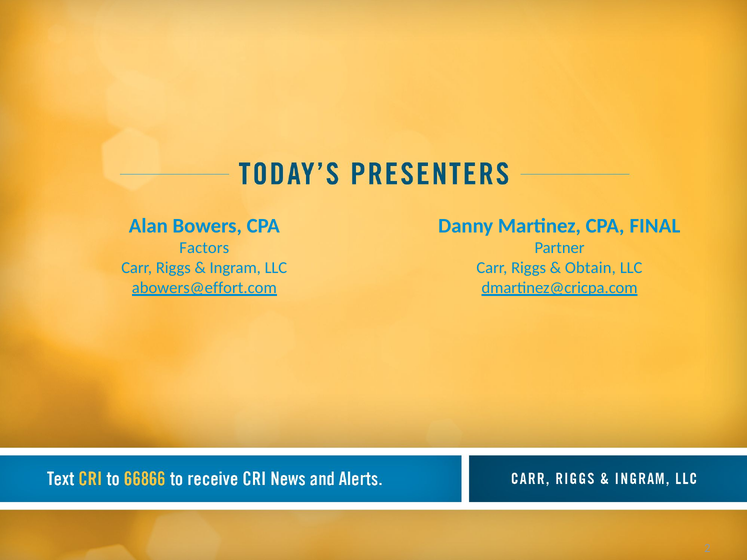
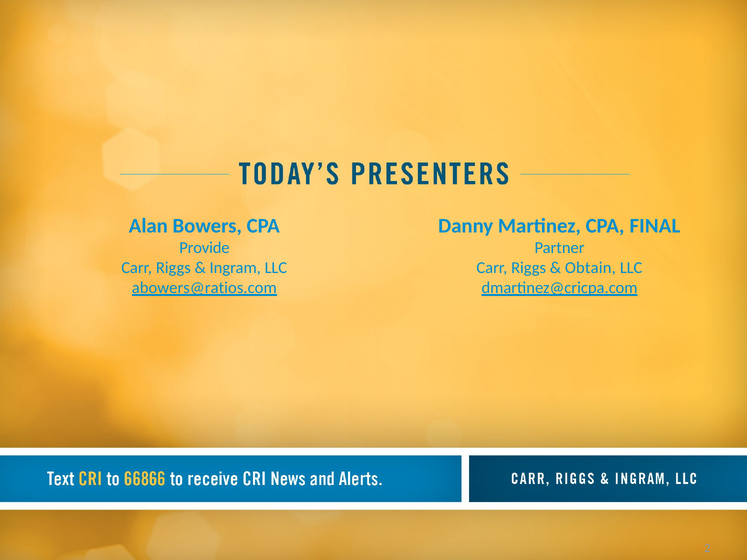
Factors: Factors -> Provide (204, 248)
abowers@effort.com: abowers@effort.com -> abowers@ratios.com (204, 288)
